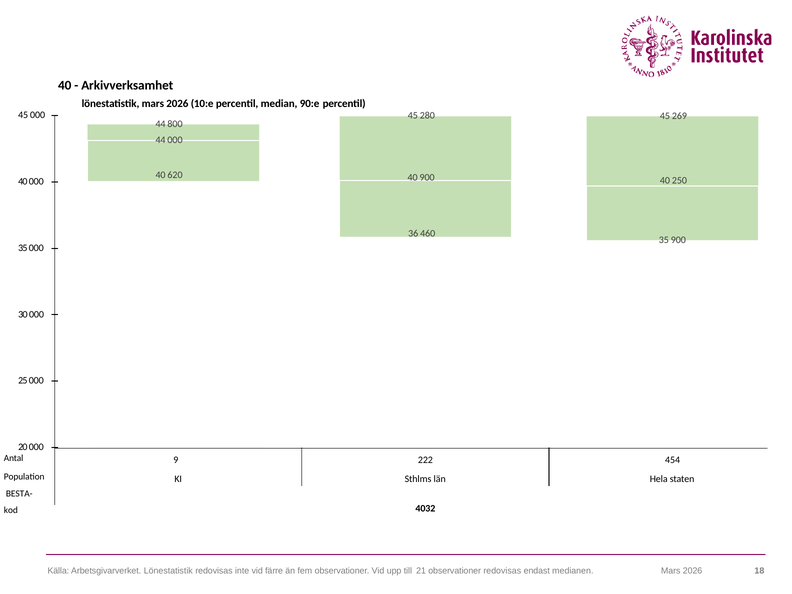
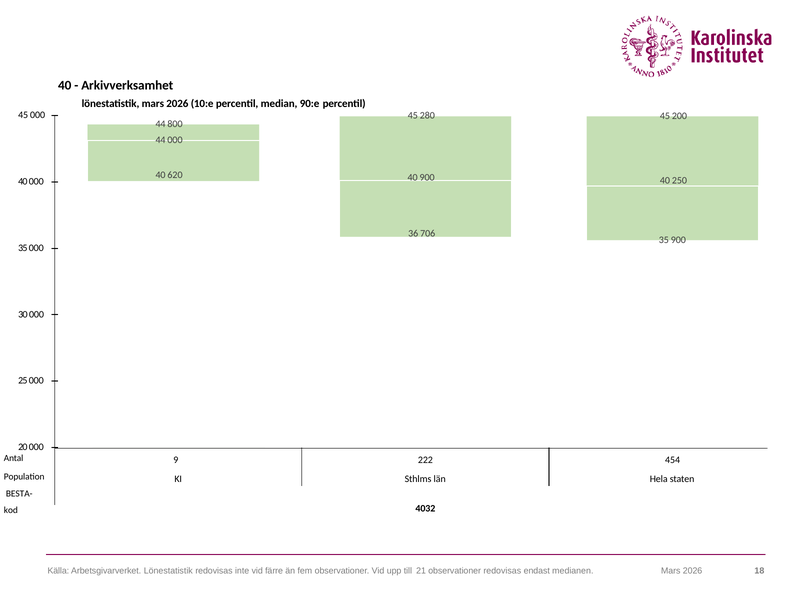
269: 269 -> 200 (679, 116)
460: 460 -> 706 (428, 234)
